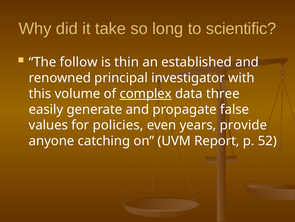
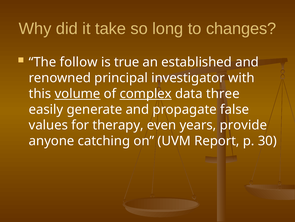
scientific: scientific -> changes (241, 29)
thin: thin -> true (127, 62)
volume underline: none -> present (78, 93)
policies: policies -> therapy (118, 125)
52: 52 -> 30 (267, 141)
